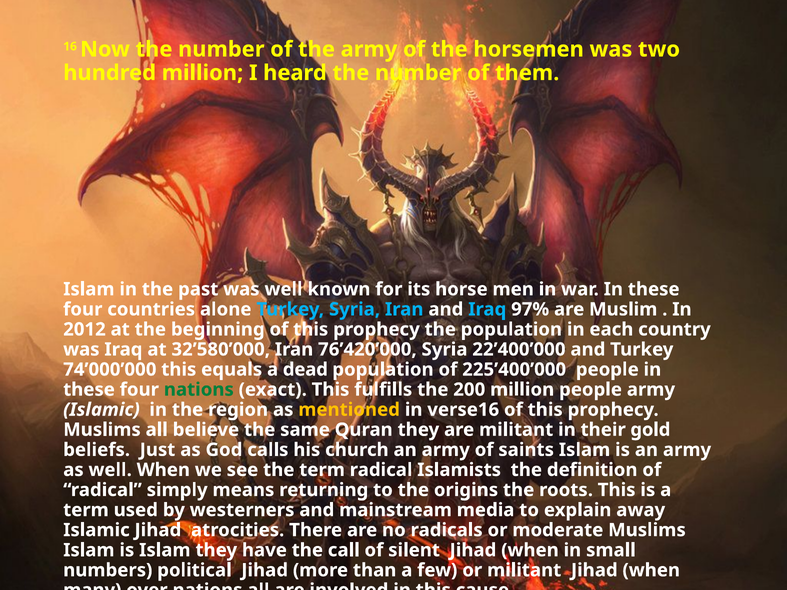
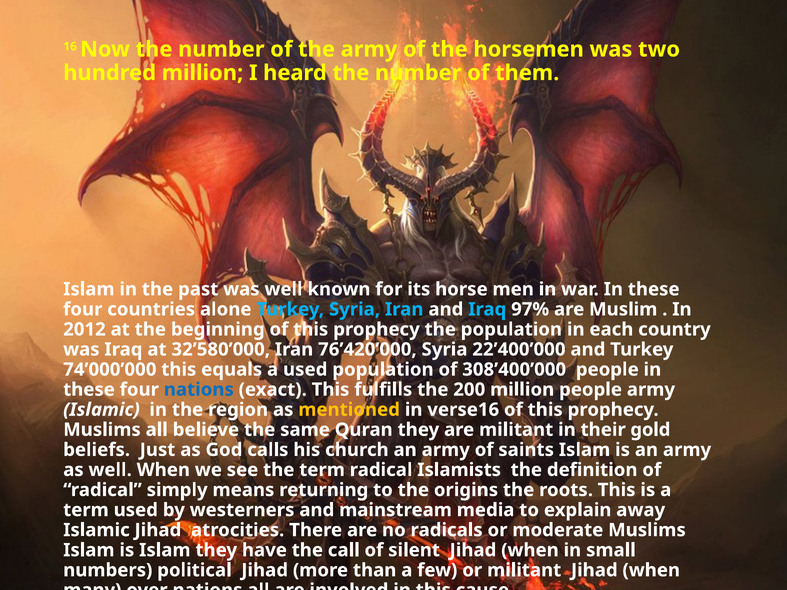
a dead: dead -> used (305, 370)
225’400’000: 225’400’000 -> 308’400’000 (514, 370)
nations colour: green -> blue (199, 390)
